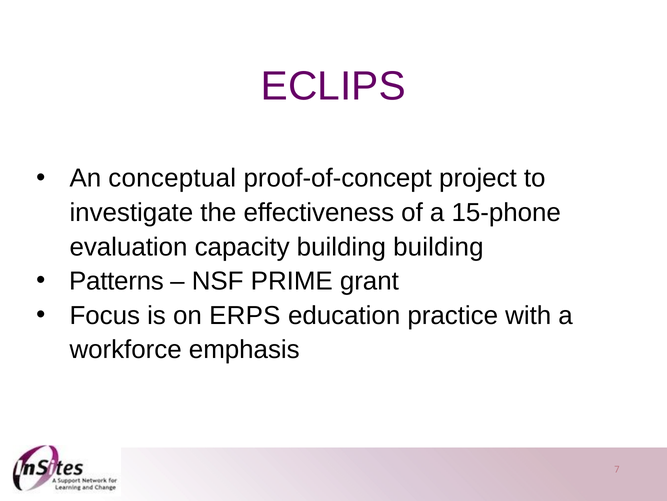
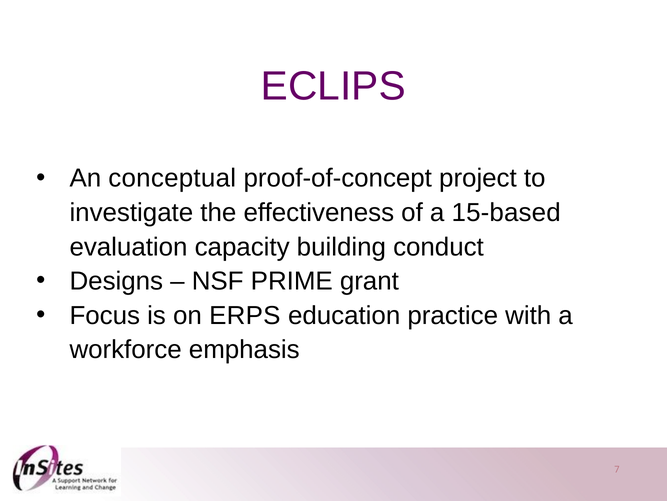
15-phone: 15-phone -> 15-based (506, 212)
building building: building -> conduct (438, 247)
Patterns: Patterns -> Designs (116, 281)
